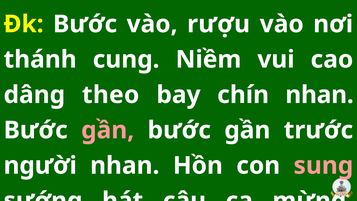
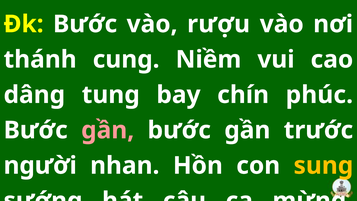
theo: theo -> tung (111, 95)
chín nhan: nhan -> phúc (319, 95)
sung colour: pink -> yellow (323, 165)
